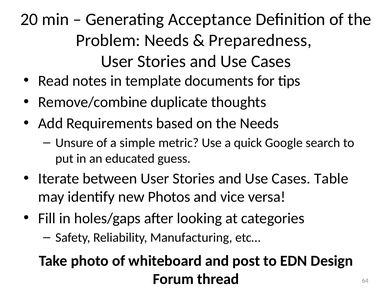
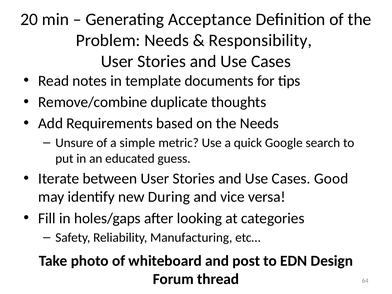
Preparedness: Preparedness -> Responsibility (260, 40)
Table: Table -> Good (331, 179)
Photos: Photos -> During (169, 197)
